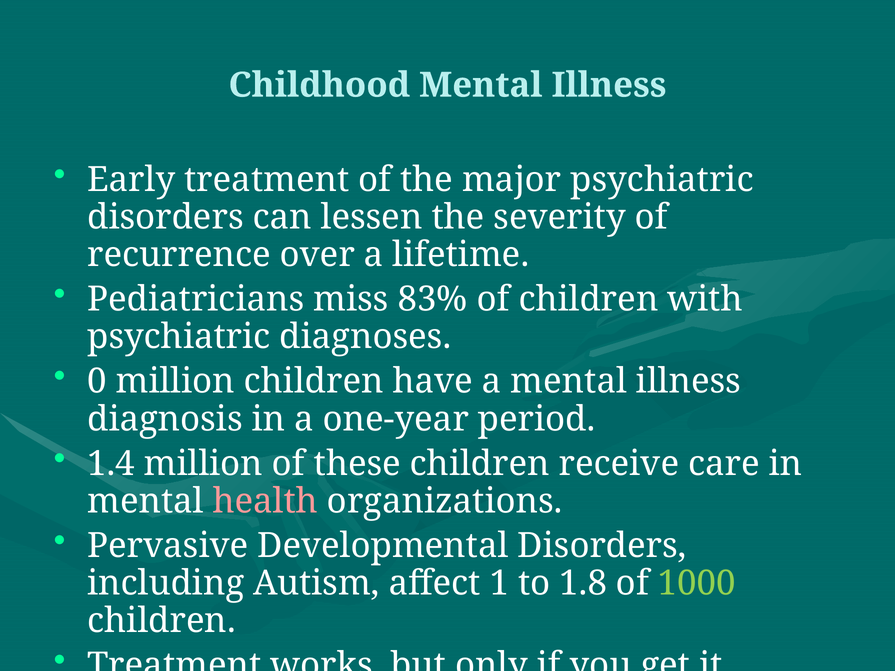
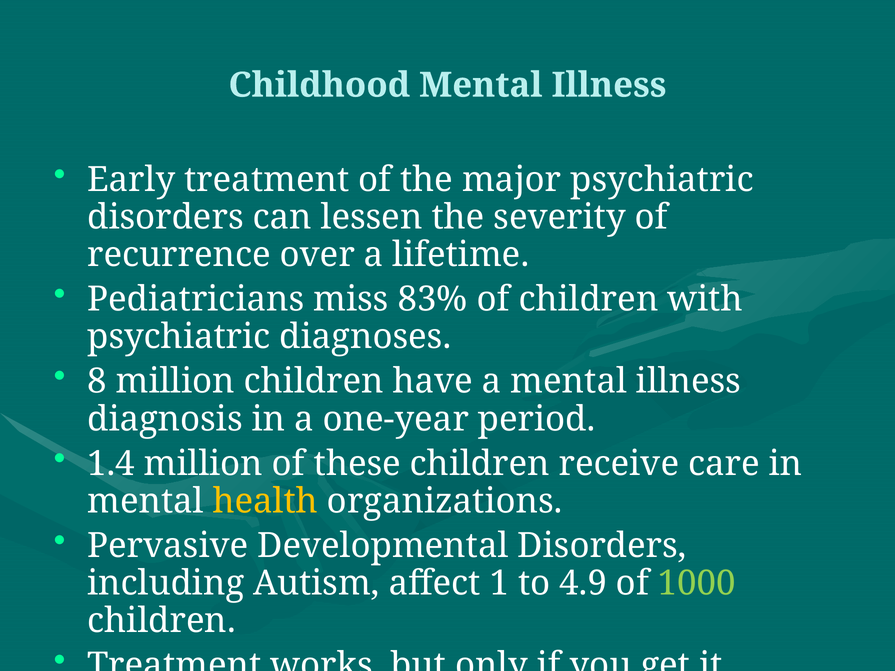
0: 0 -> 8 (97, 382)
health colour: pink -> yellow (265, 501)
1.8: 1.8 -> 4.9 (583, 584)
